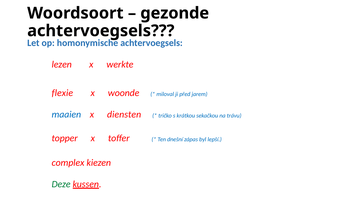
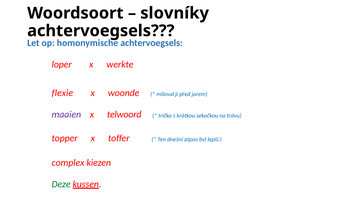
gezonde: gezonde -> slovníky (175, 13)
lezen: lezen -> loper (62, 64)
maaien colour: blue -> purple (66, 114)
diensten: diensten -> telwoord (124, 114)
